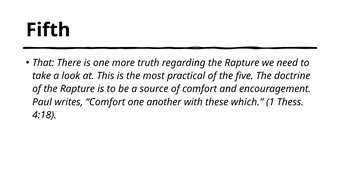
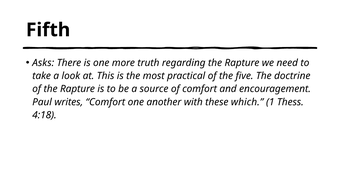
That: That -> Asks (43, 63)
